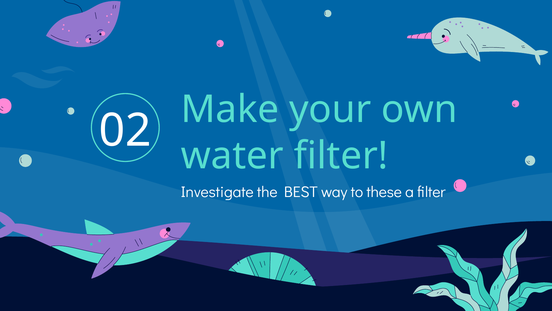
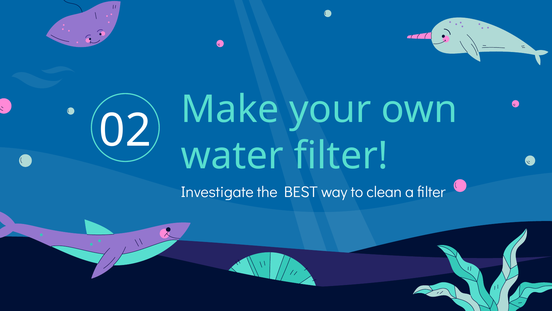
these: these -> clean (384, 192)
